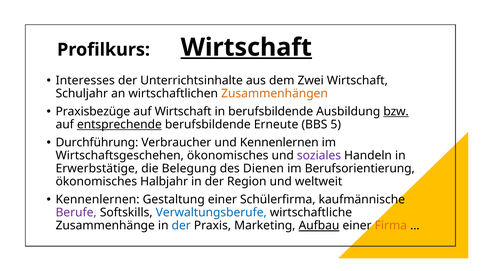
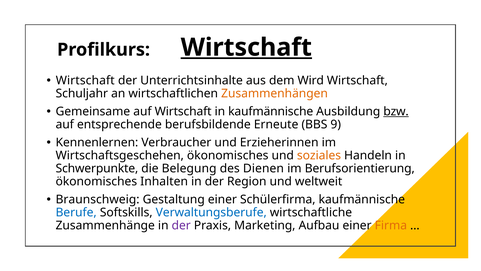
Interesses: Interesses -> Wirtschaft (85, 80)
Zwei: Zwei -> Wird (311, 80)
Praxisbezüge: Praxisbezüge -> Gemeinsame (93, 111)
in berufsbildende: berufsbildende -> kaufmännische (271, 111)
entsprechende underline: present -> none (119, 124)
5: 5 -> 9 (336, 124)
Durchführung: Durchführung -> Kennenlernen (97, 142)
und Kennenlernen: Kennenlernen -> Erzieherinnen (279, 142)
soziales colour: purple -> orange (319, 155)
Erwerbstätige: Erwerbstätige -> Schwerpunkte (97, 168)
Halbjahr: Halbjahr -> Inhalten (164, 181)
Kennenlernen: Kennenlernen -> Braunschweig (98, 199)
Berufe colour: purple -> blue (76, 212)
der colour: blue -> purple (181, 225)
Aufbau underline: present -> none (319, 225)
